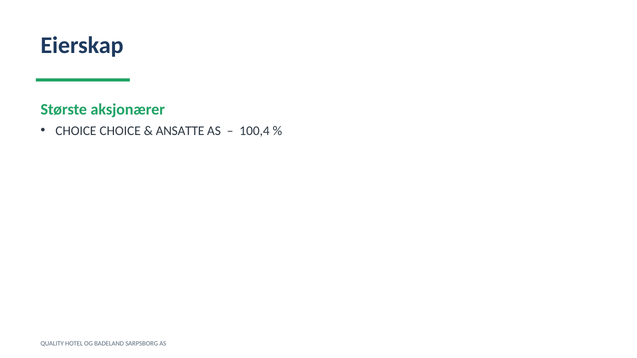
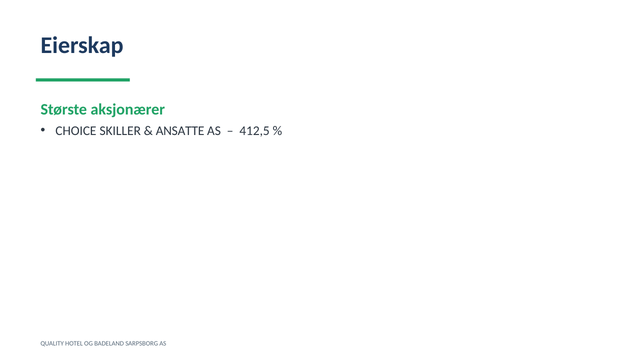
CHOICE CHOICE: CHOICE -> SKILLER (120, 131)
100,4: 100,4 -> 412,5 (255, 131)
